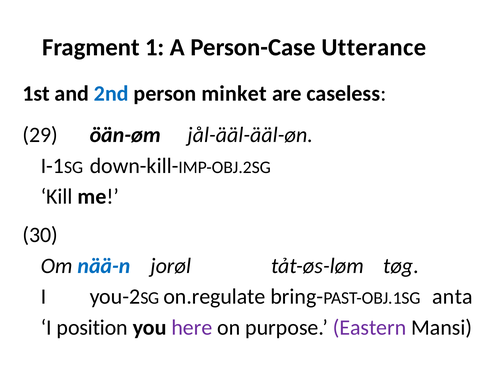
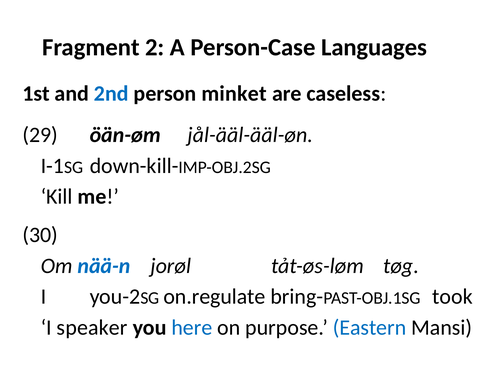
1: 1 -> 2 (155, 47)
Utterance: Utterance -> Languages (374, 47)
anta: anta -> took (453, 296)
position: position -> speaker (92, 327)
here colour: purple -> blue (192, 327)
Eastern colour: purple -> blue (370, 327)
